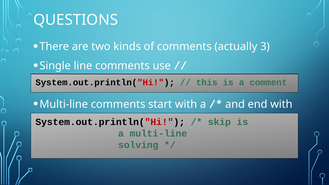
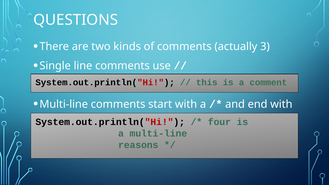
skip: skip -> four (219, 122)
solving: solving -> reasons (138, 145)
